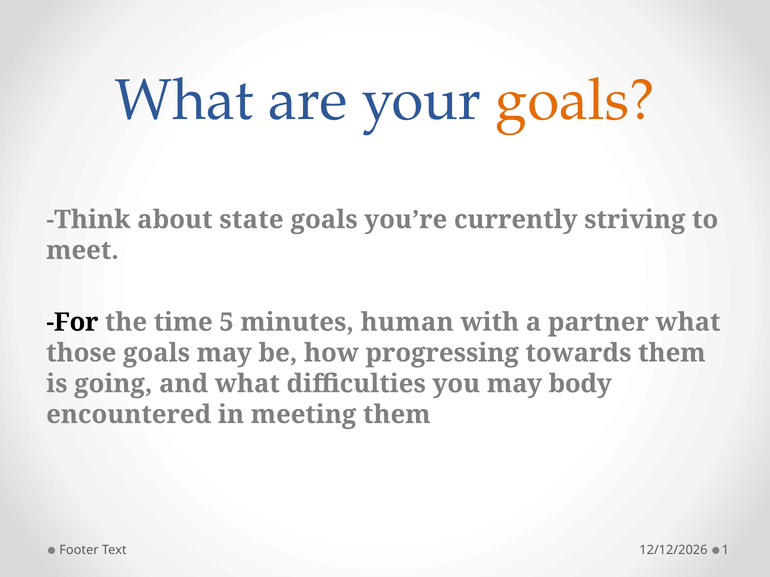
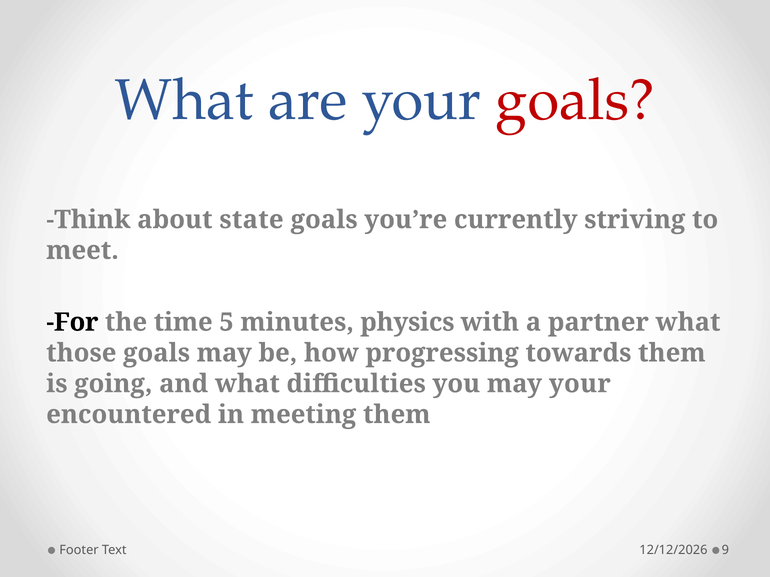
goals colour: orange -> red (575, 100)
human: human -> physics (407, 323)
may body: body -> your (580, 384)
1: 1 -> 9 (725, 550)
